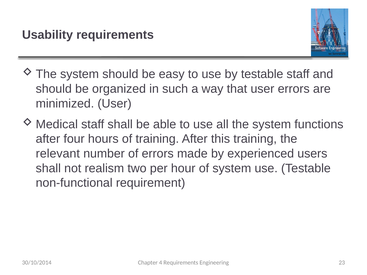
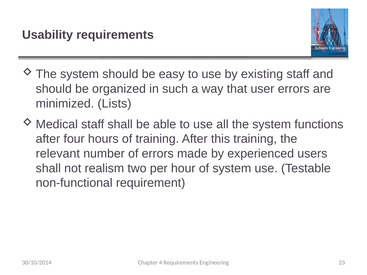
by testable: testable -> existing (262, 74)
minimized User: User -> Lists (114, 104)
